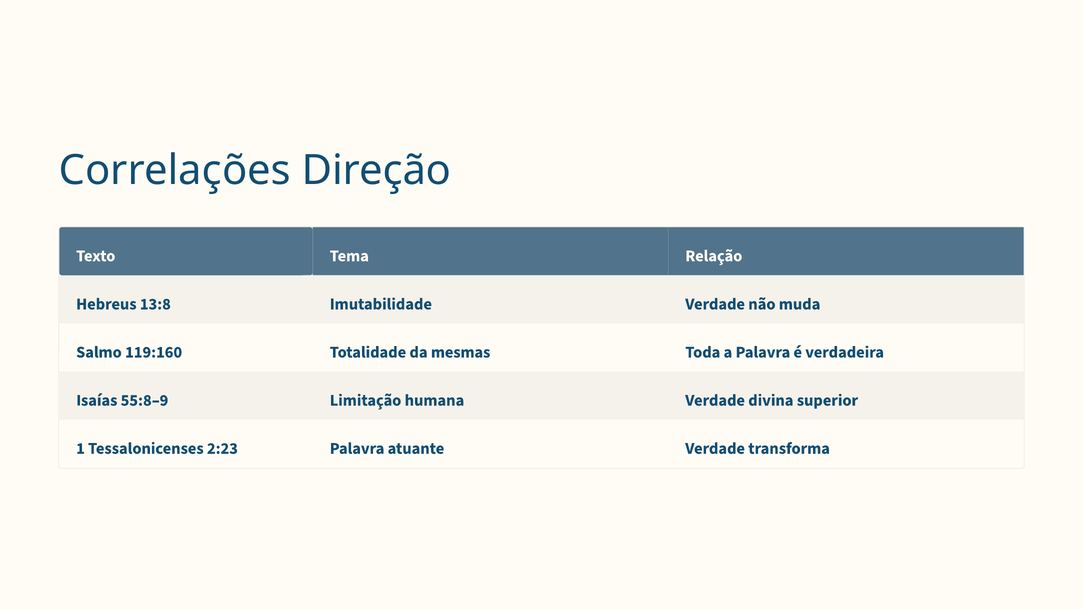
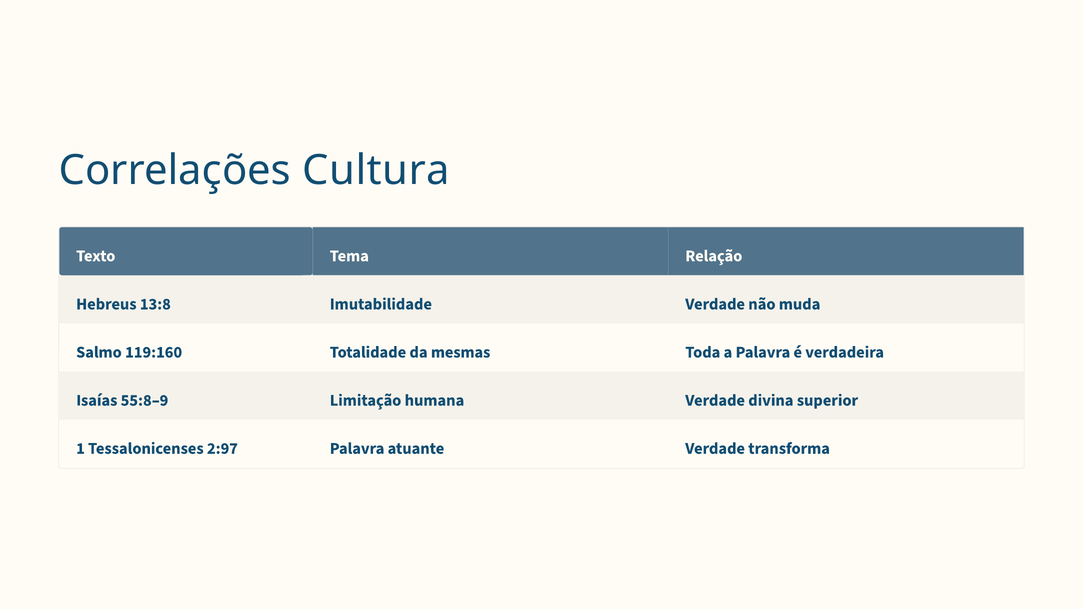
Direção: Direção -> Cultura (376, 171)
2:23: 2:23 -> 2:97 (222, 449)
